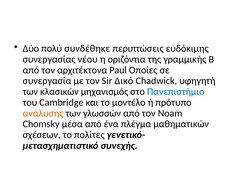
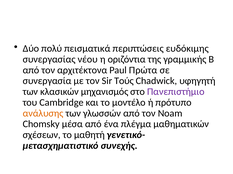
συνδέθηκε: συνδέθηκε -> πεισματικά (87, 49)
Οποίες: Οποίες -> Πρώτα (143, 70)
Δικό: Δικό -> Τούς (124, 81)
Πανεπιστήμιο colour: blue -> purple (176, 92)
πολίτες: πολίτες -> μαθητή (89, 135)
